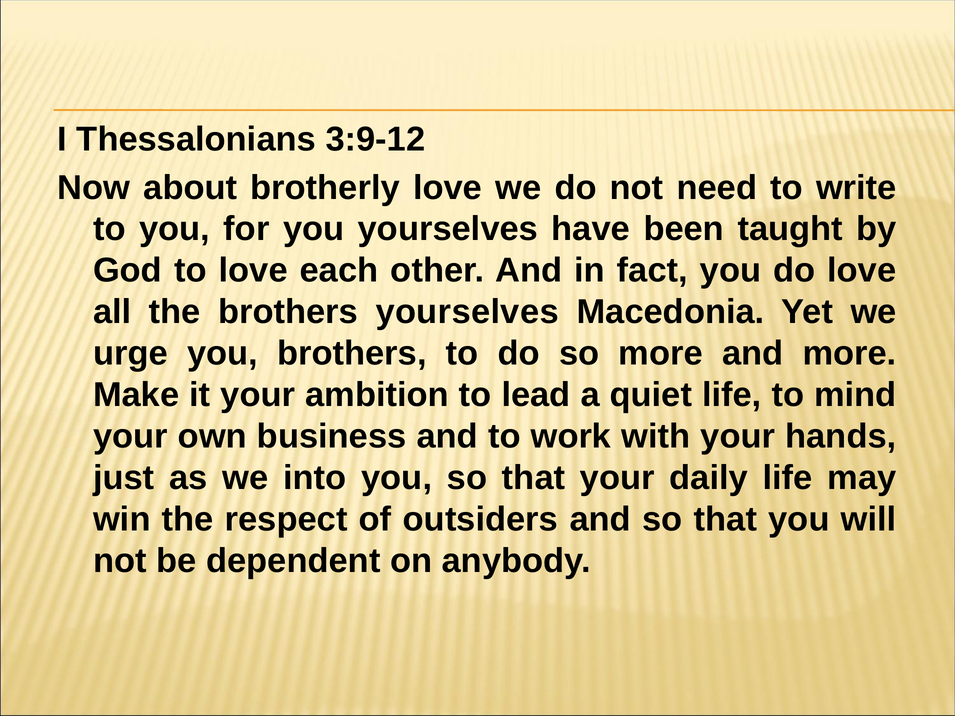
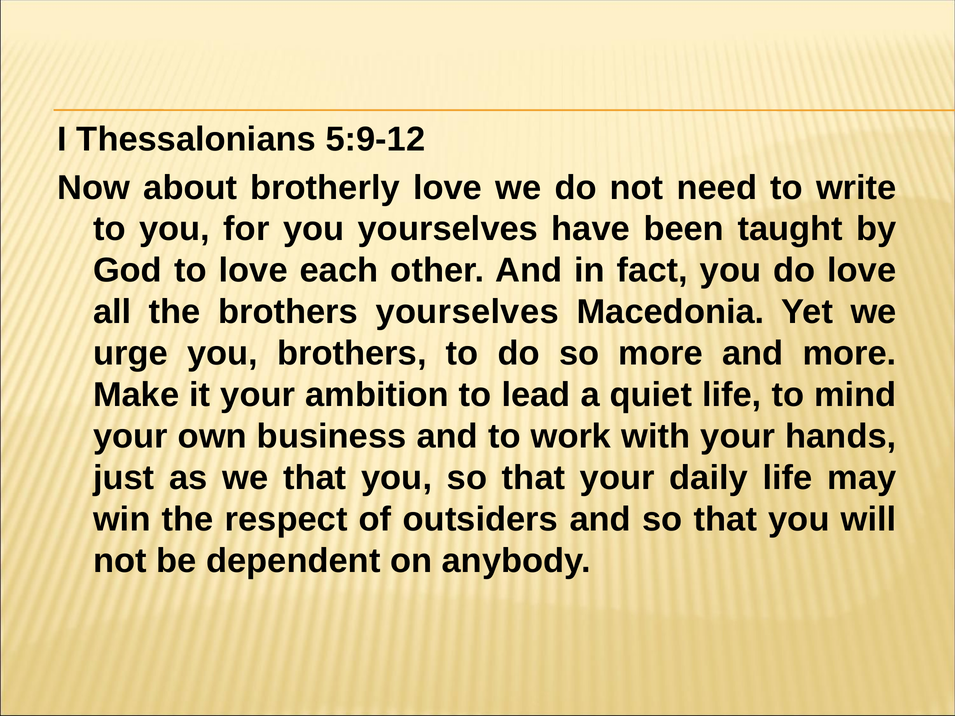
3:9-12: 3:9-12 -> 5:9-12 (375, 139)
we into: into -> that (315, 478)
